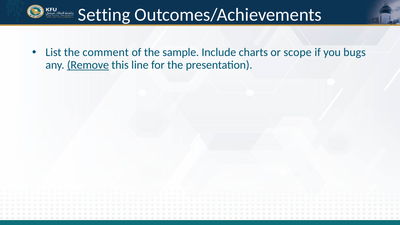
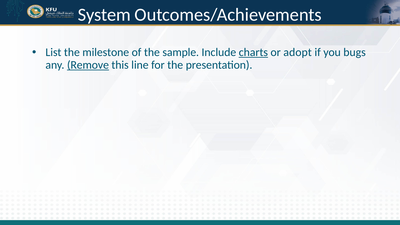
Setting: Setting -> System (104, 15)
comment: comment -> milestone (106, 52)
charts underline: none -> present (253, 52)
scope: scope -> adopt (298, 52)
